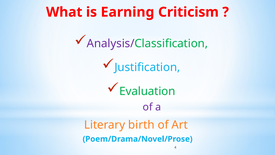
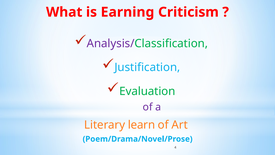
birth: birth -> learn (141, 125)
